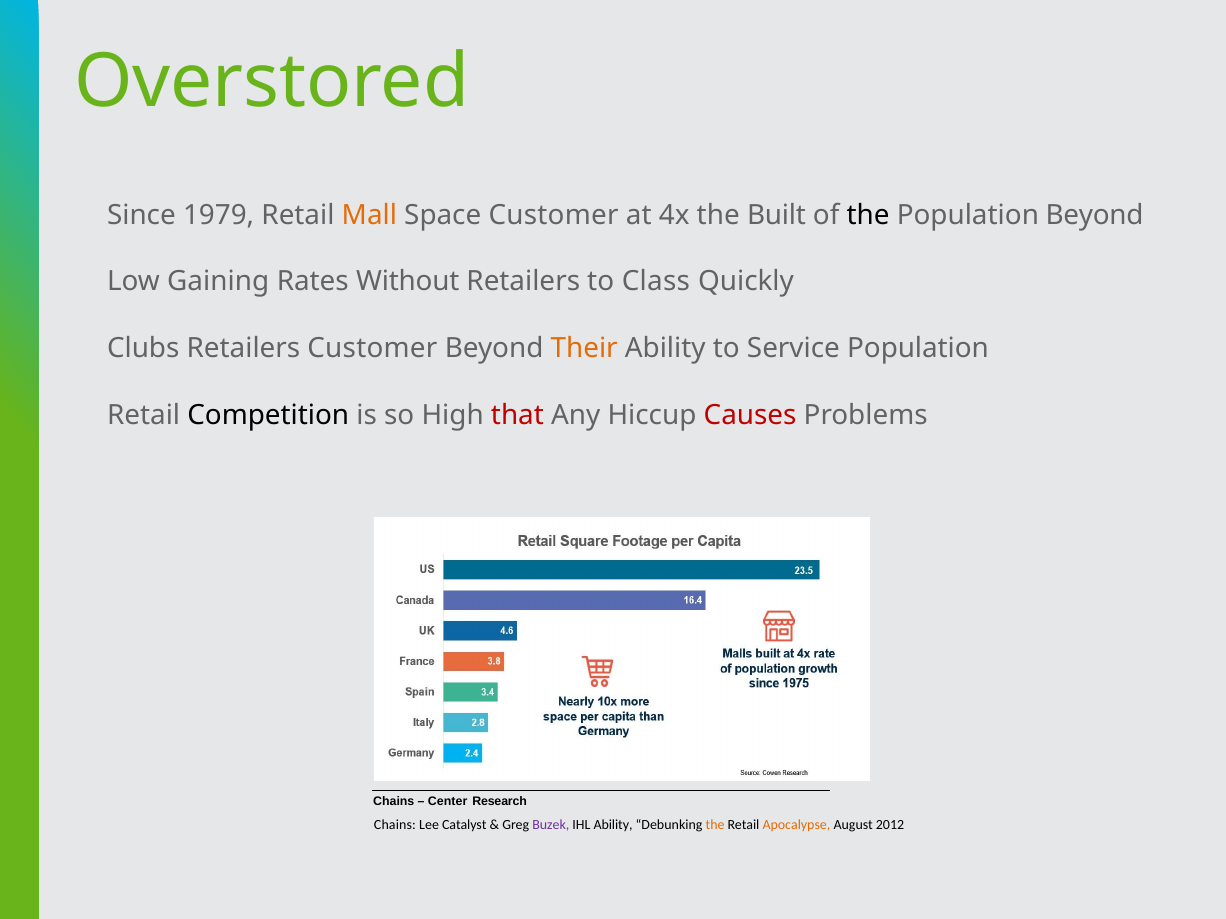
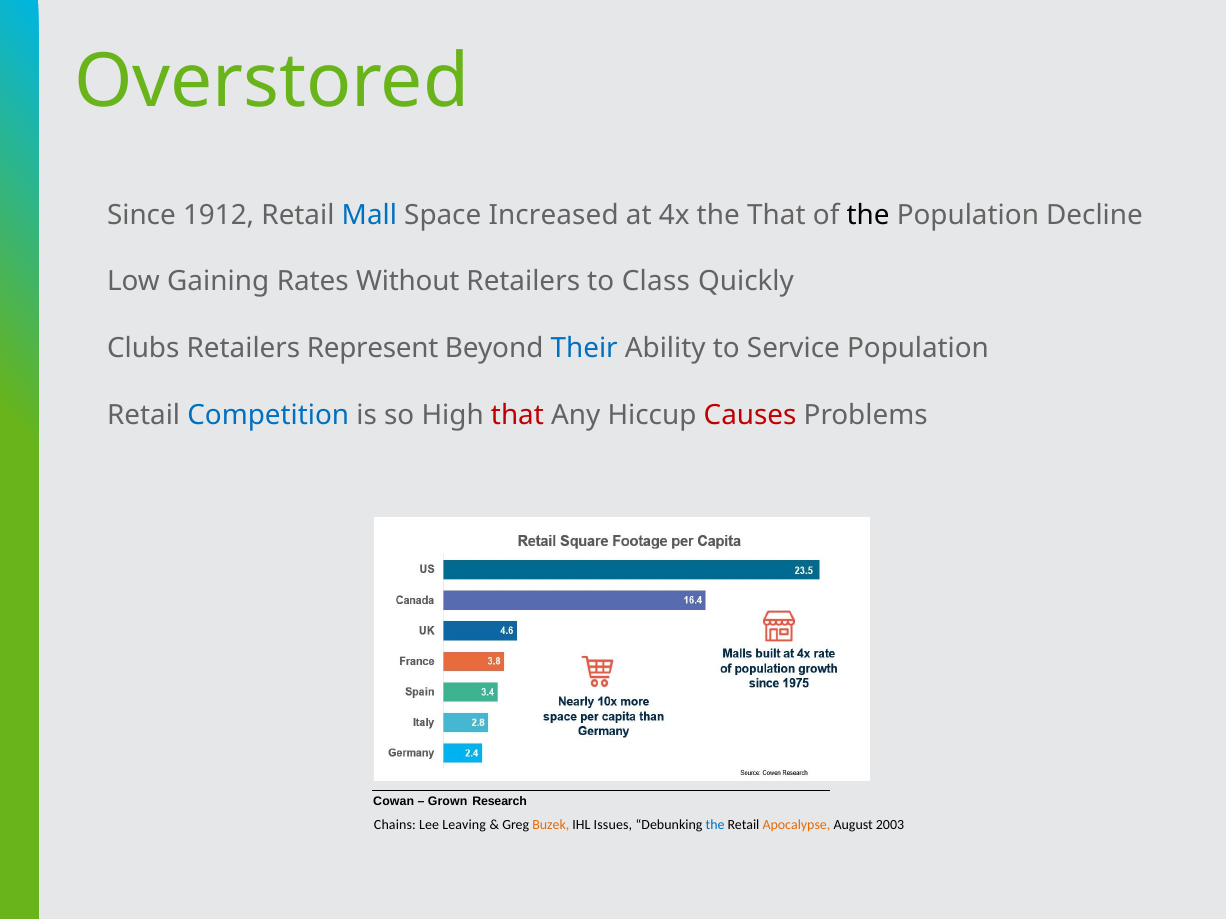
1979: 1979 -> 1912 (219, 215)
Mall colour: orange -> blue (369, 215)
Space Customer: Customer -> Increased (554, 215)
the Built: Built -> That (776, 215)
Population Beyond: Beyond -> Decline (1094, 215)
Retailers Customer: Customer -> Represent (373, 349)
Their colour: orange -> blue (584, 349)
Competition colour: black -> blue (268, 416)
Chains: Chains -> Cowan (394, 802)
Center: Center -> Grown (448, 802)
Catalyst: Catalyst -> Leaving (464, 825)
Buzek colour: purple -> orange (551, 825)
IHL Ability: Ability -> Issues (613, 825)
the colour: orange -> blue (715, 825)
2012: 2012 -> 2003 (890, 825)
